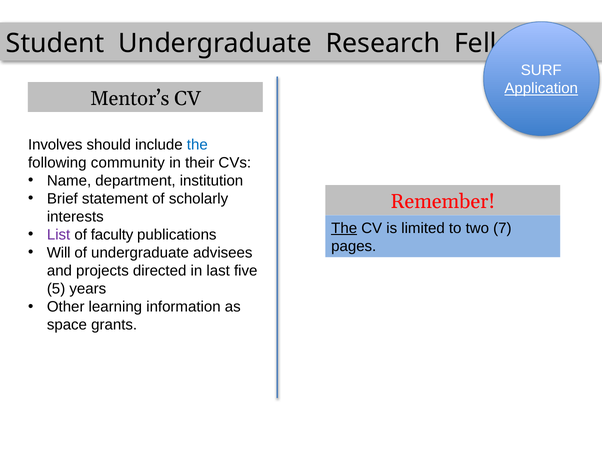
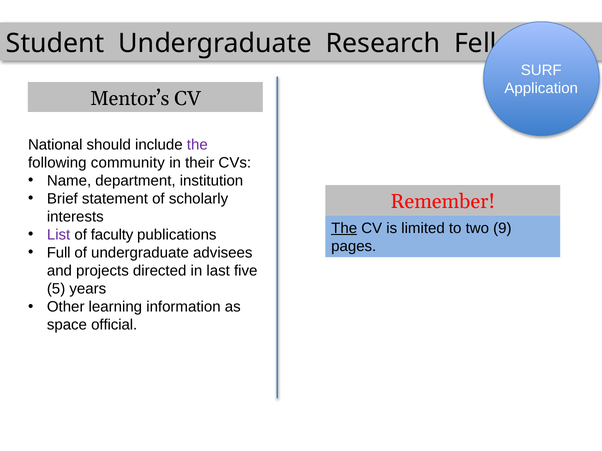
Application underline: present -> none (541, 89)
Involves: Involves -> National (55, 145)
the colour: blue -> purple (197, 145)
7: 7 -> 9 (502, 228)
Will: Will -> Full (59, 253)
grants: grants -> official (114, 325)
